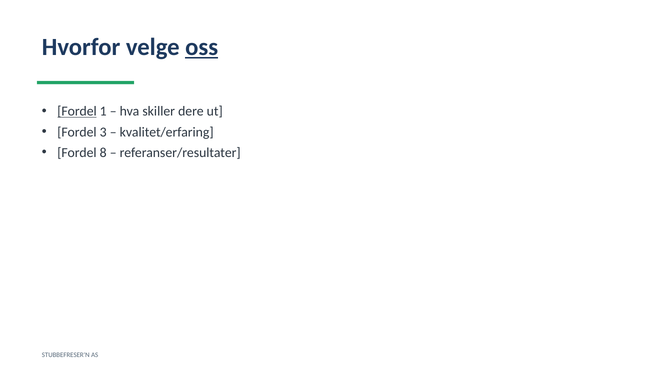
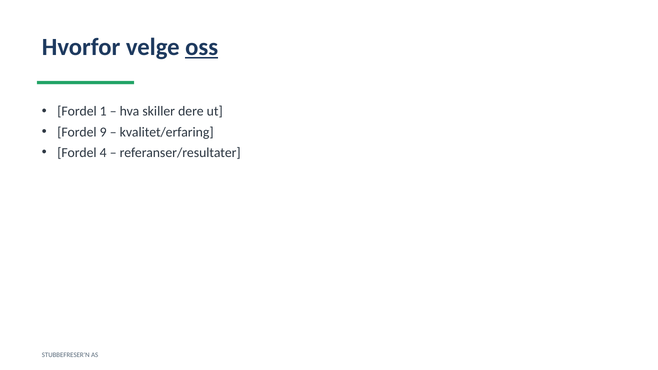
Fordel underline: present -> none (77, 111)
3: 3 -> 9 (103, 132)
8: 8 -> 4 (103, 153)
